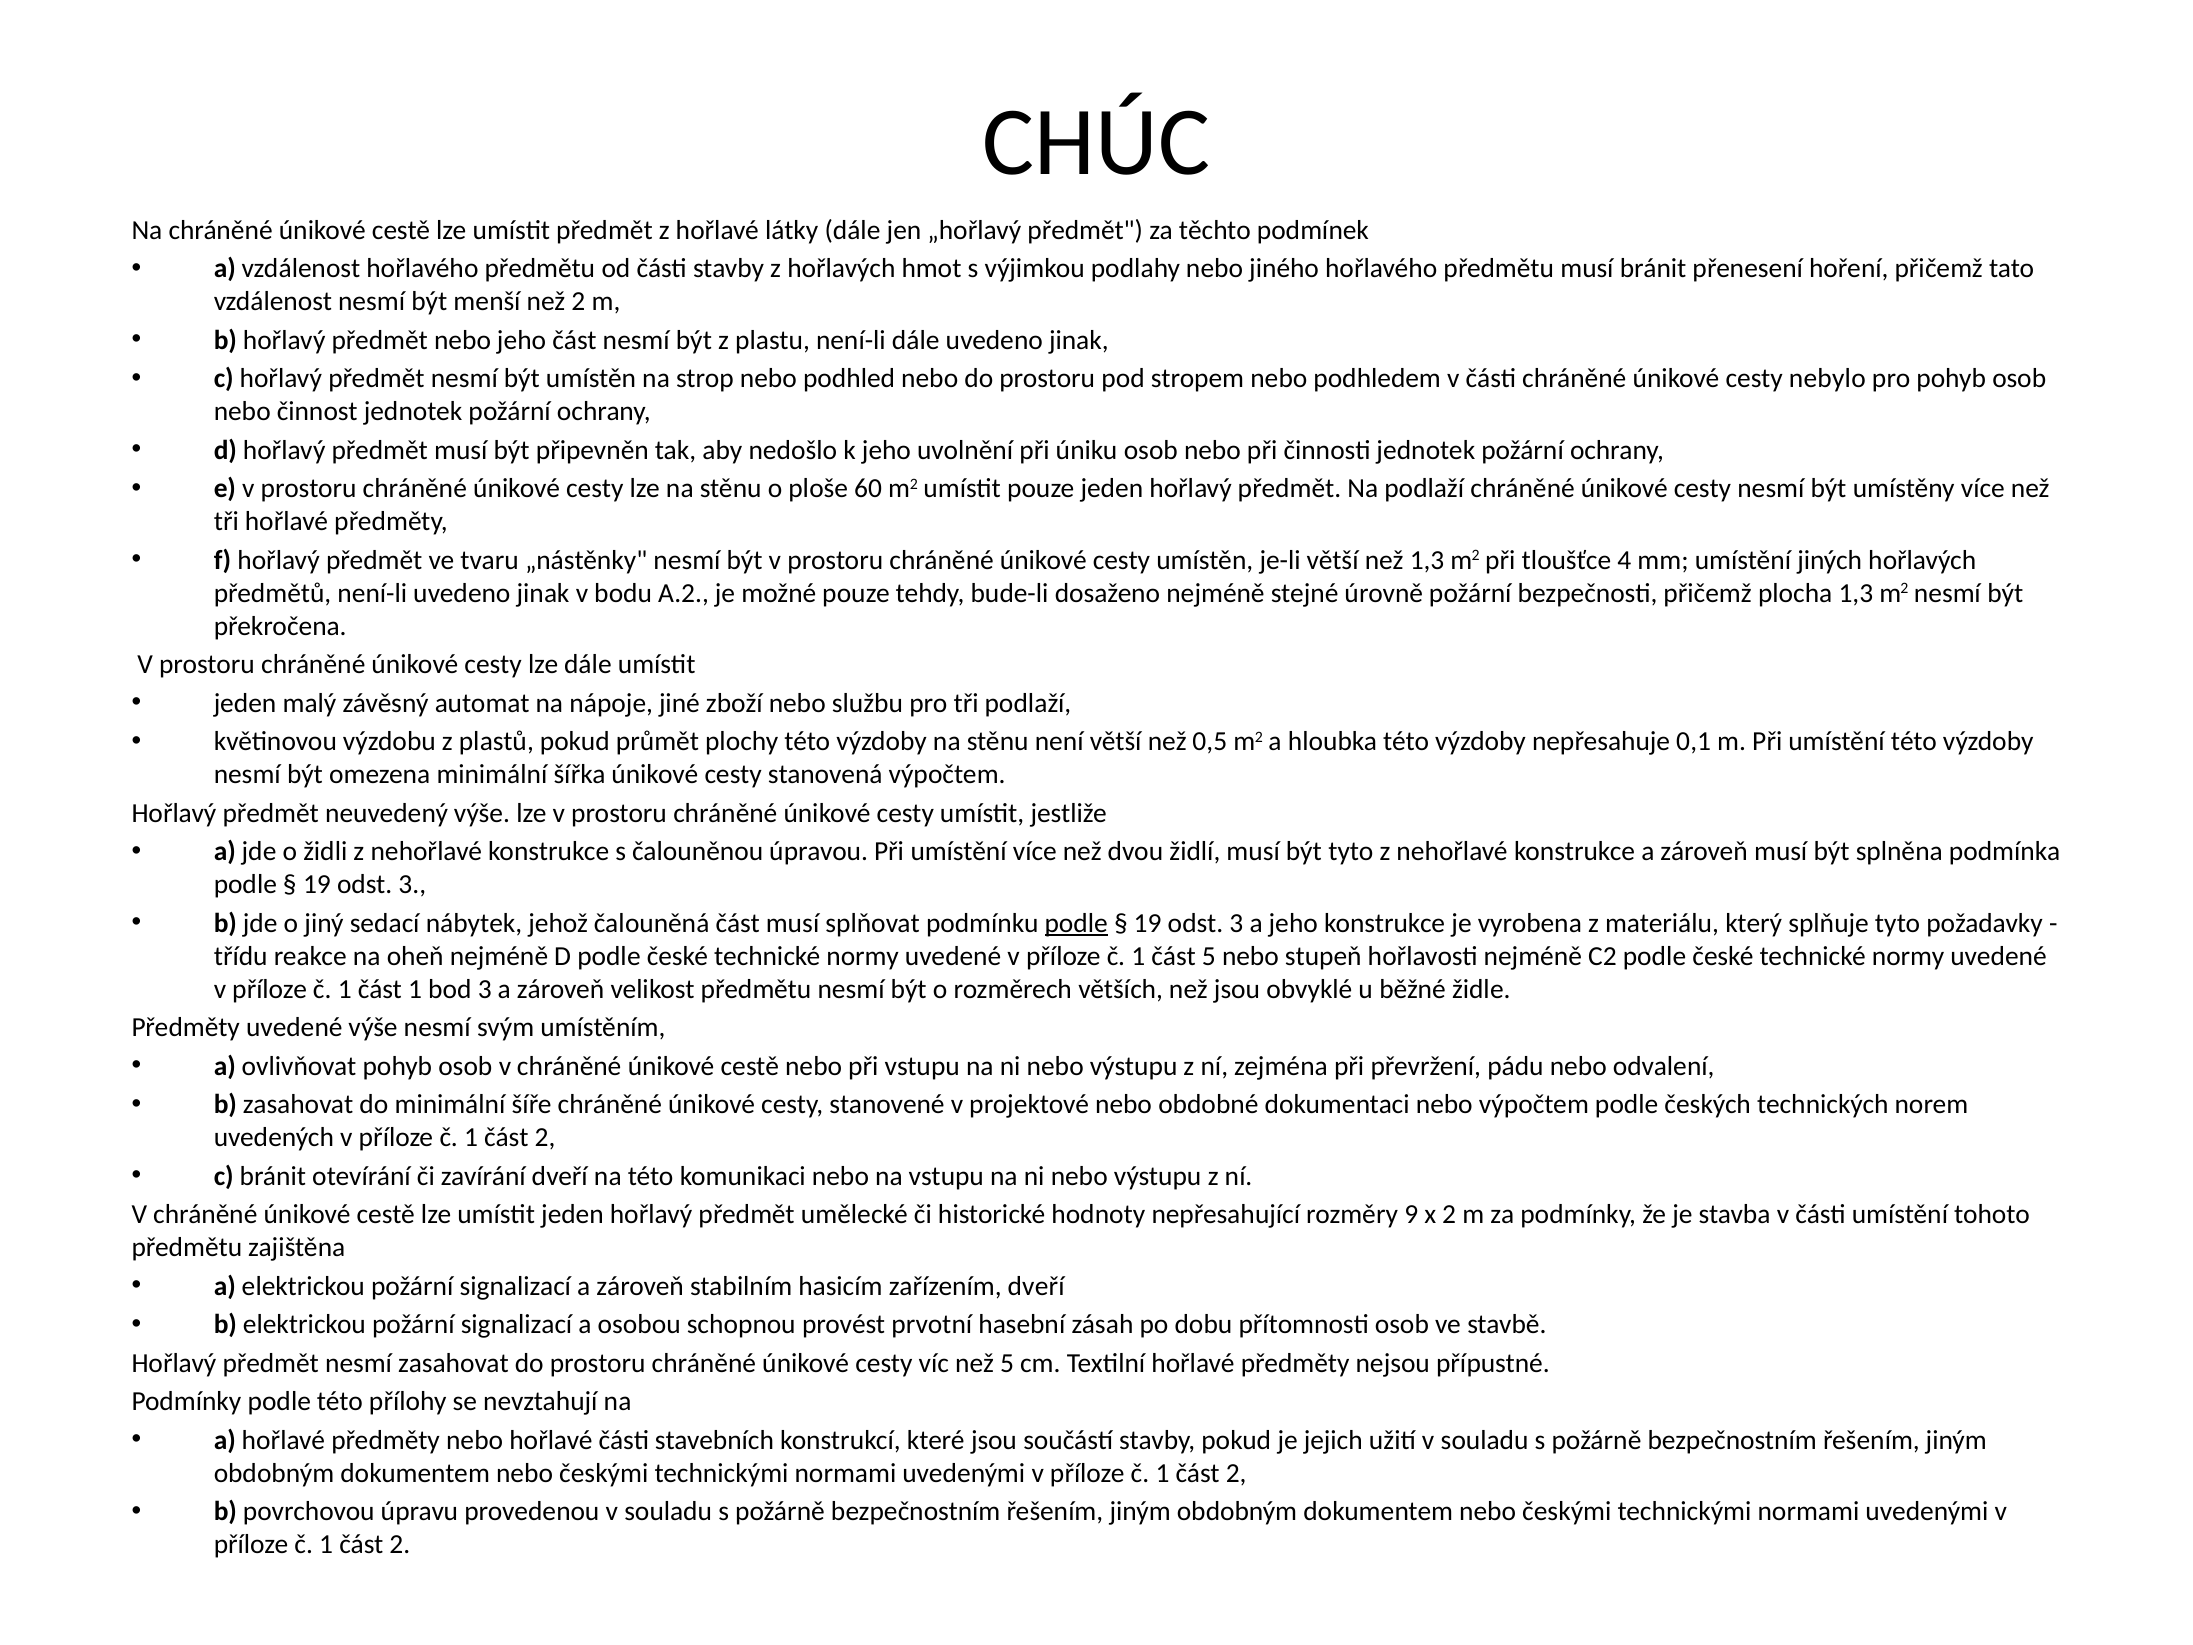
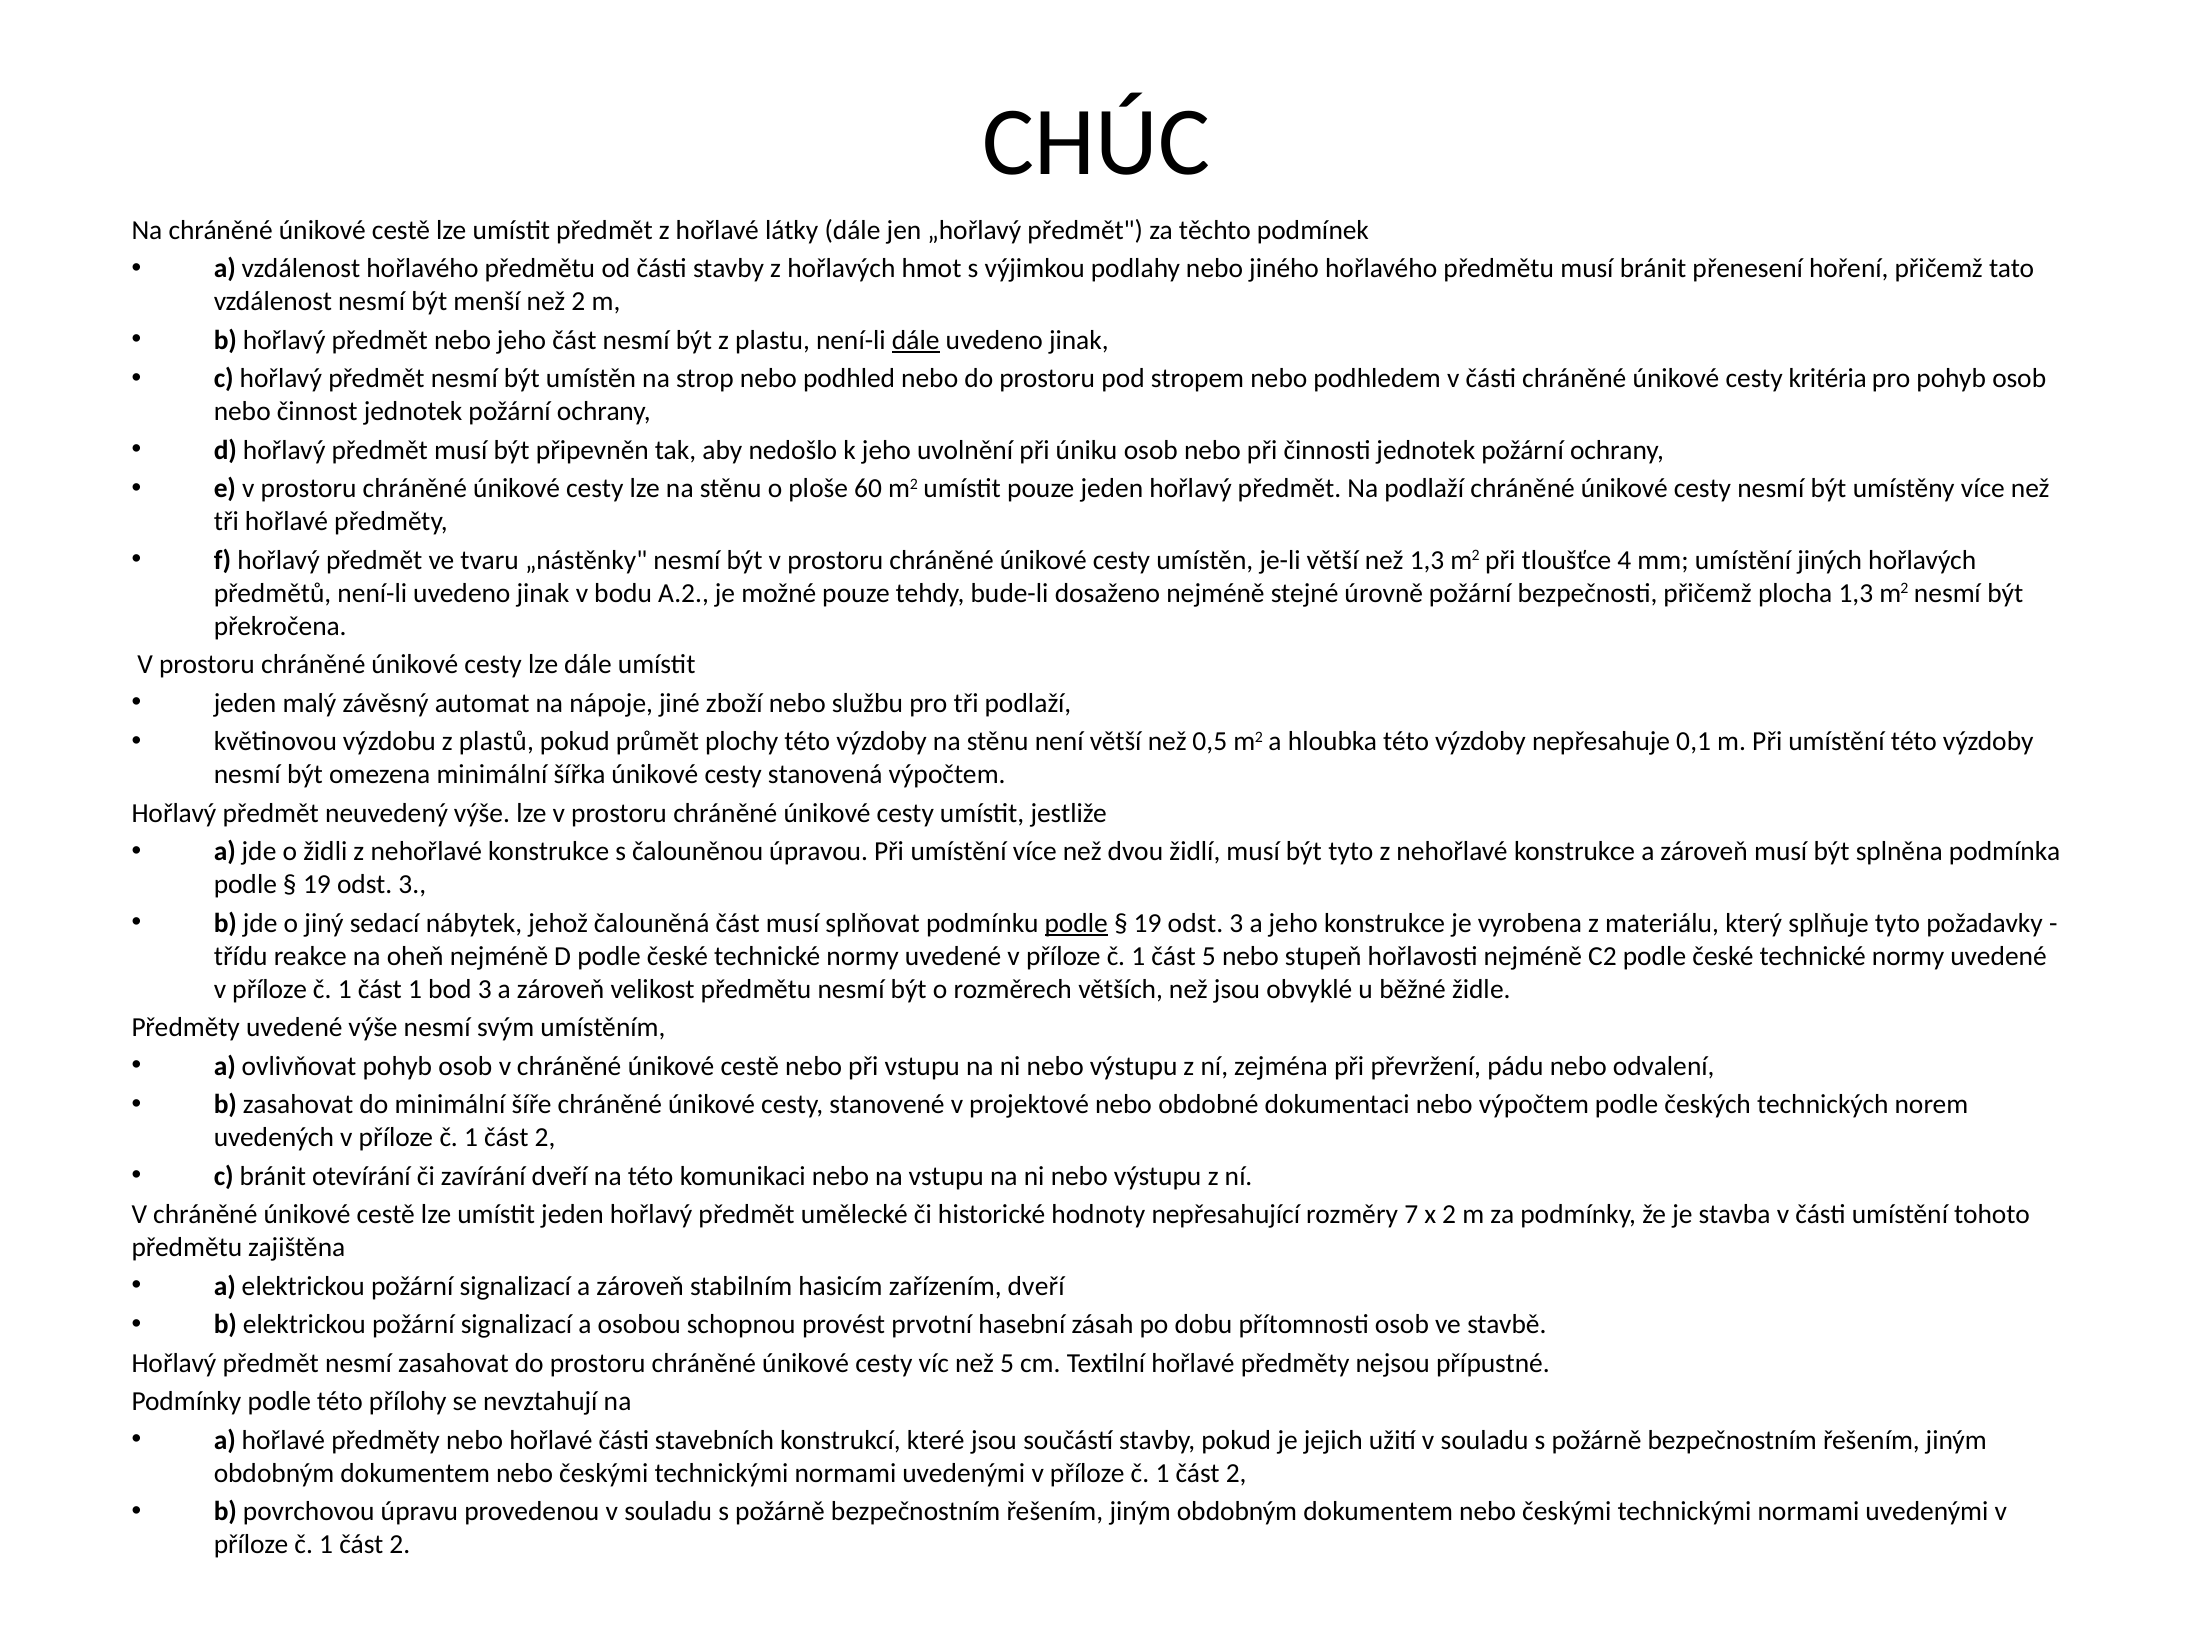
dále underline: none -> present (916, 340)
nebylo: nebylo -> kritéria (1828, 379)
9: 9 -> 7 (1411, 1214)
